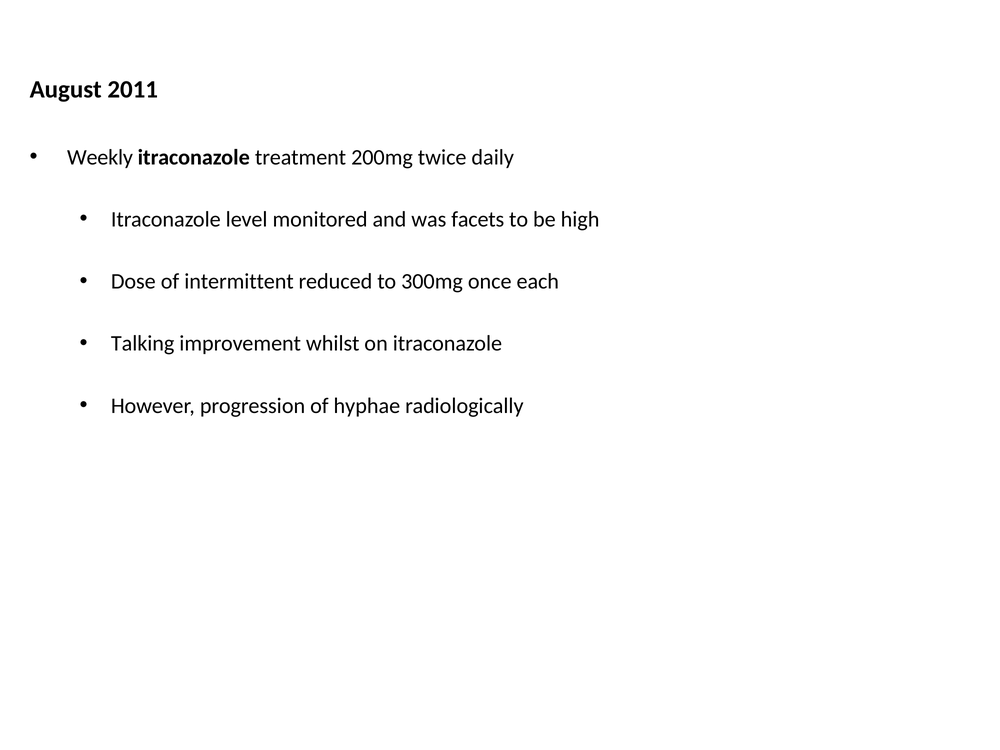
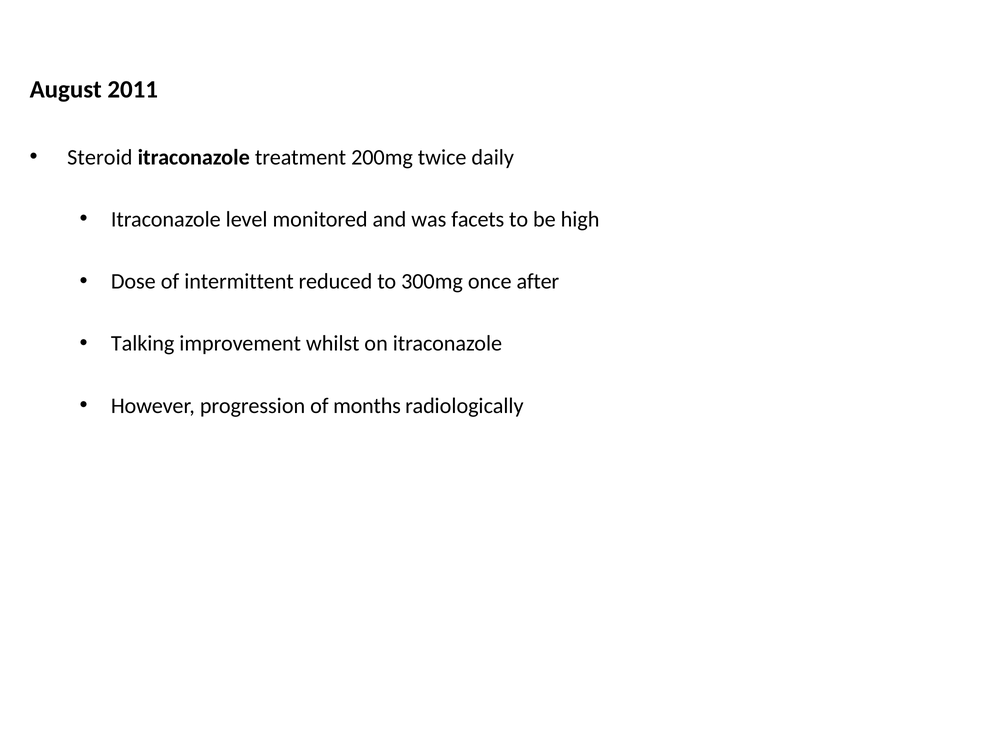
Weekly: Weekly -> Steroid (100, 157)
each: each -> after (538, 282)
hyphae: hyphae -> months (367, 406)
